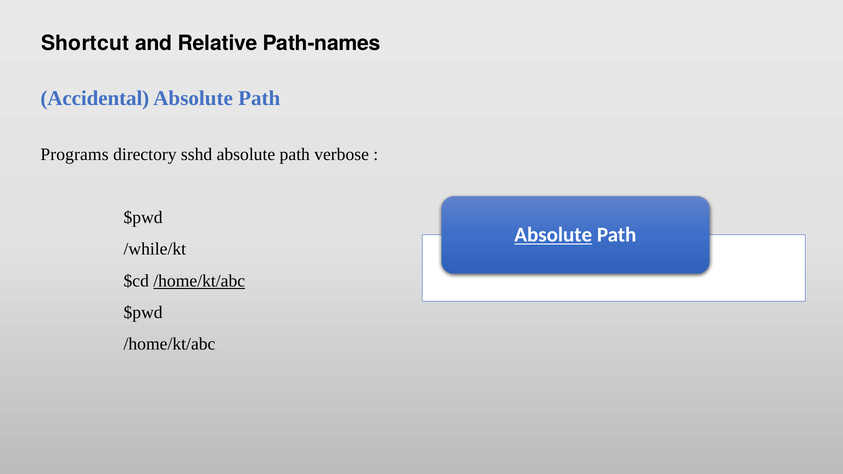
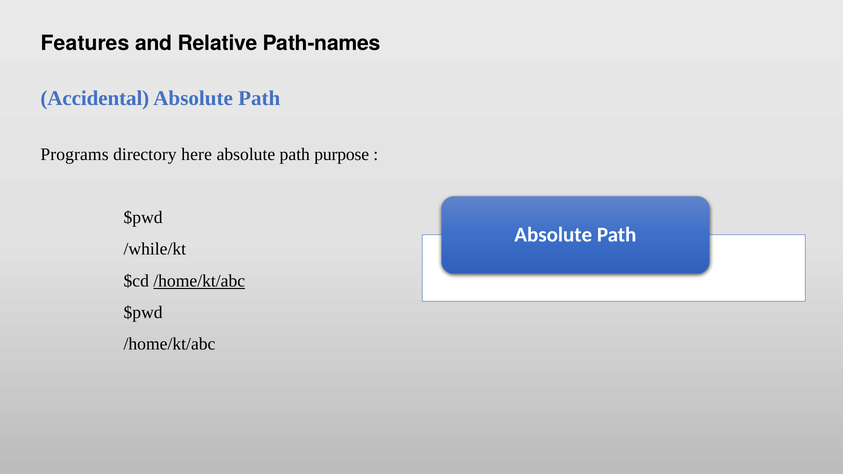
Shortcut: Shortcut -> Features (85, 43)
sshd: sshd -> here (197, 154)
verbose: verbose -> purpose (342, 154)
Absolute underline: present -> none (553, 235)
